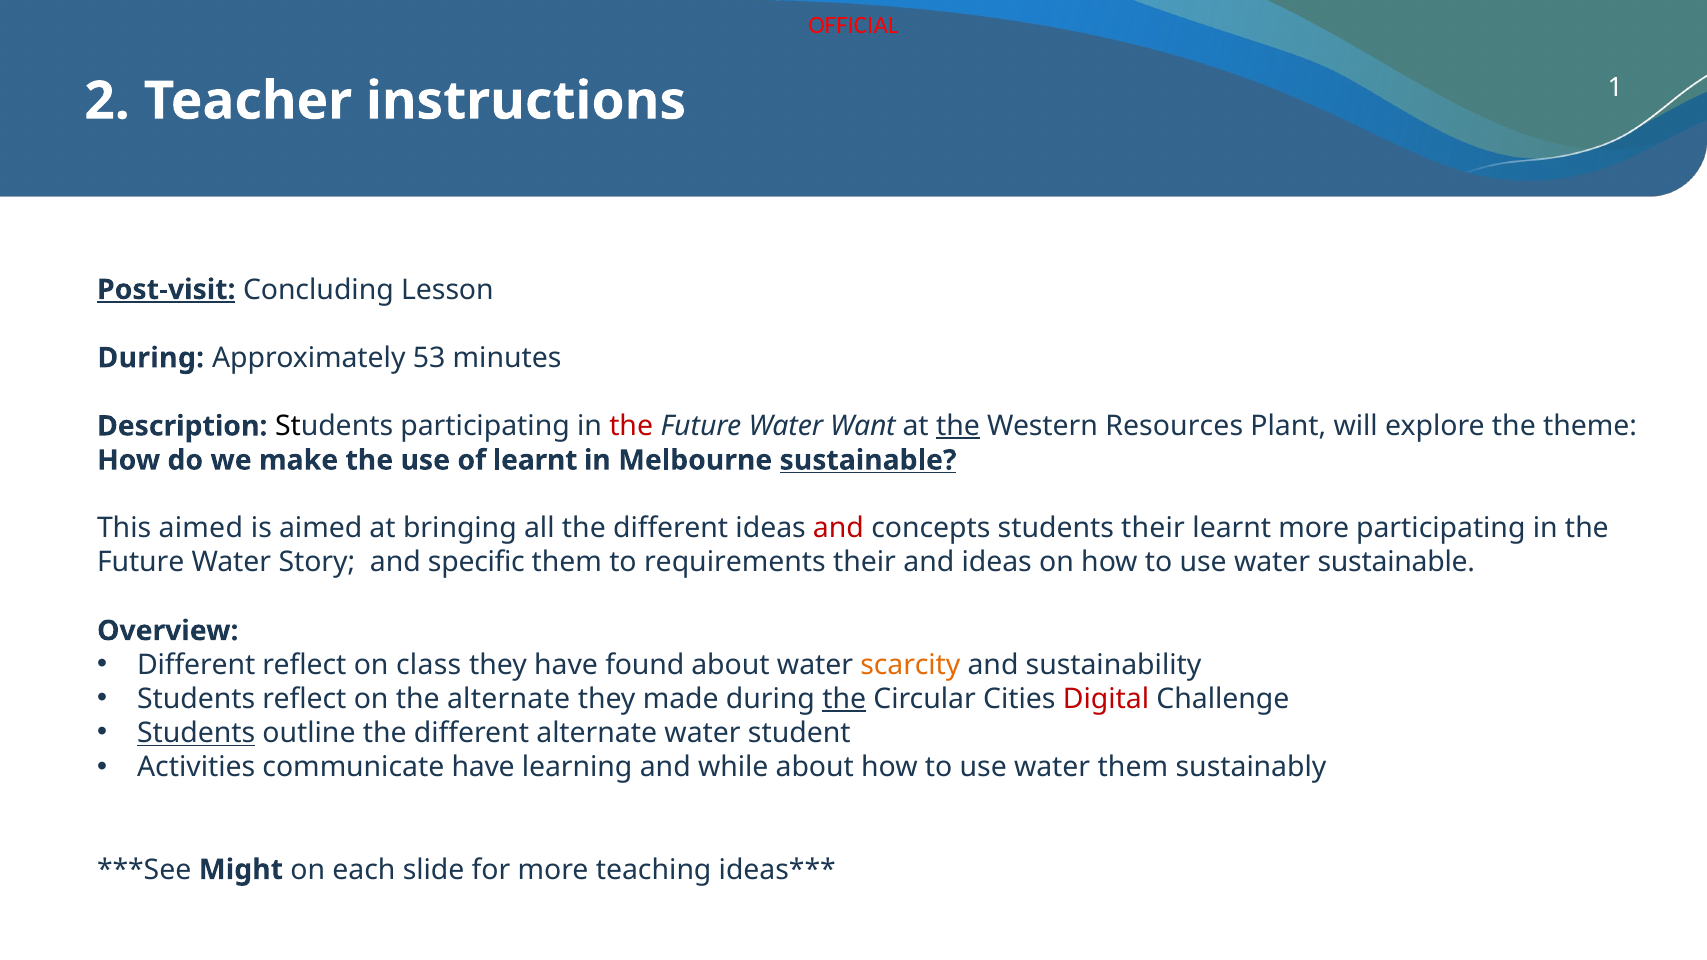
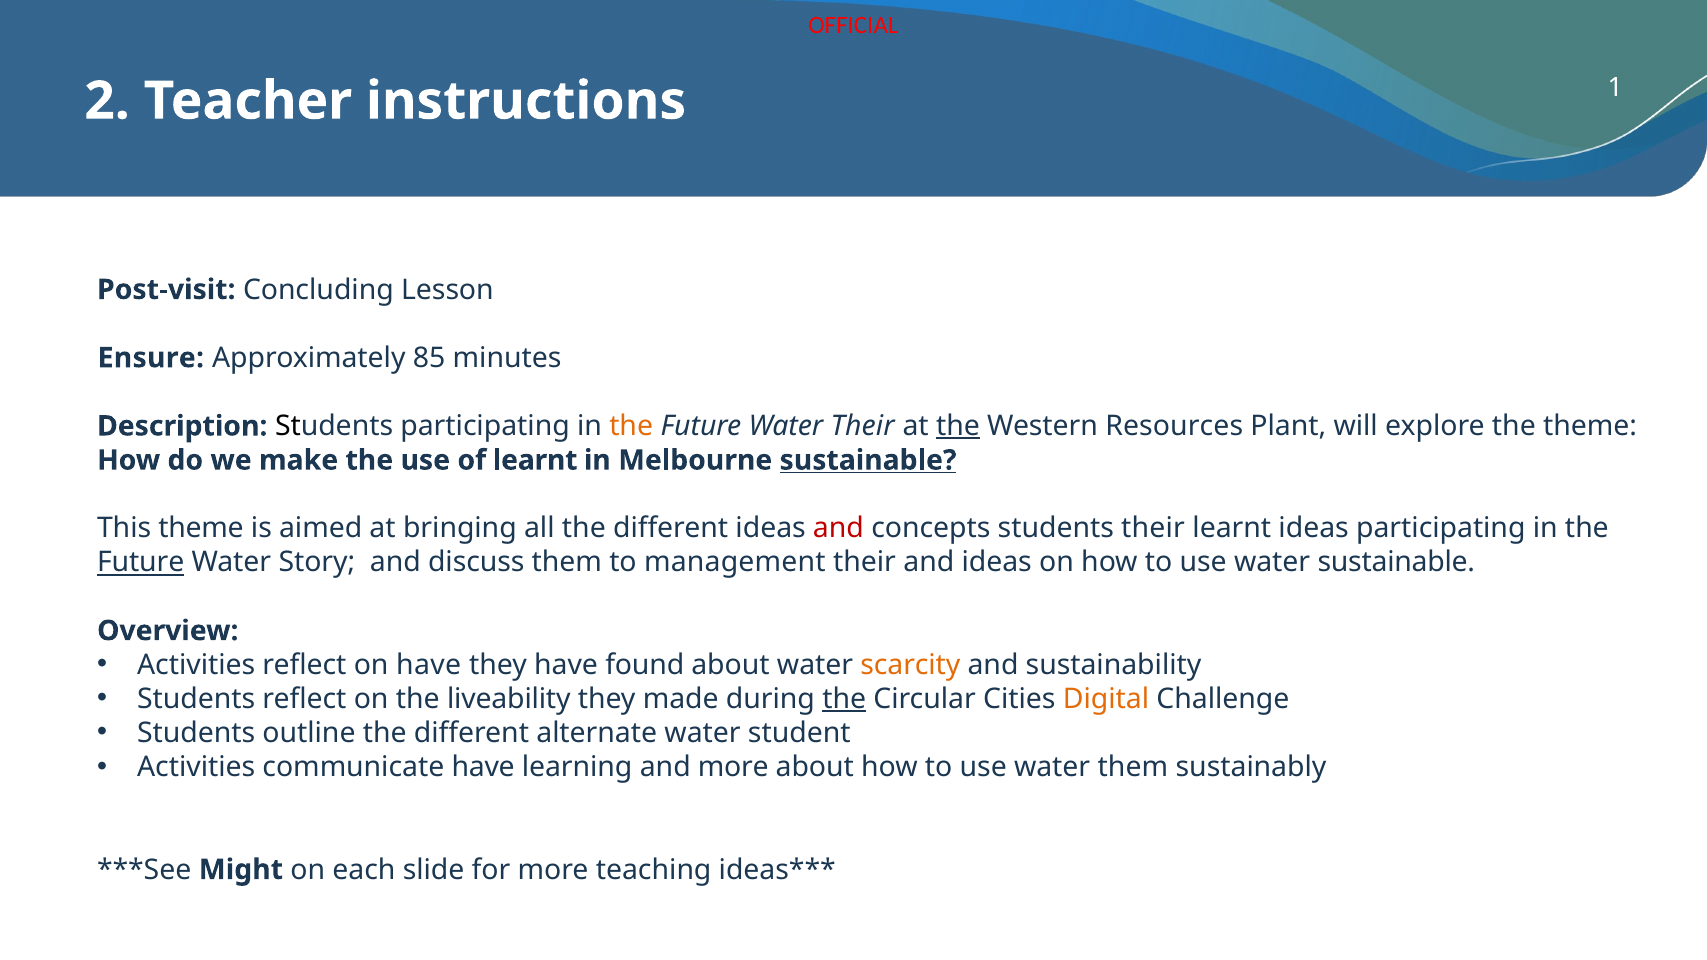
Post-visit underline: present -> none (166, 290)
During: During -> Ensure (151, 358)
53: 53 -> 85 (429, 358)
the colour: red -> orange (631, 426)
Water Want: Want -> Their (863, 426)
This aimed: aimed -> theme (201, 529)
learnt more: more -> ideas (1314, 529)
Future underline: none -> present (141, 563)
specific: specific -> discuss (476, 563)
requirements: requirements -> management (735, 563)
Different: Different -> Activities (196, 665)
on class: class -> have (429, 665)
the alternate: alternate -> liveability (509, 699)
Digital colour: red -> orange (1106, 699)
Students underline: present -> none (196, 733)
and while: while -> more (733, 767)
